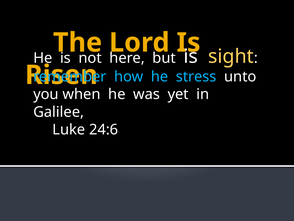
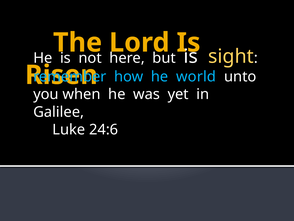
stress: stress -> world (196, 76)
